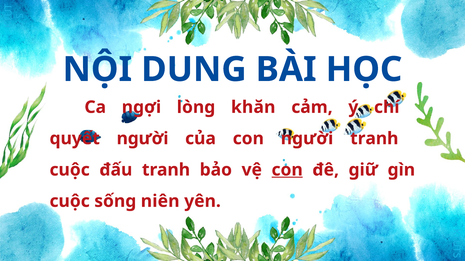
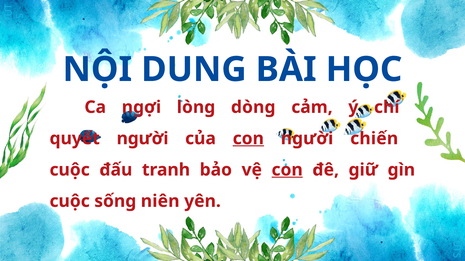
khăn: khăn -> dòng (253, 107)
con underline: none -> present (248, 139)
người tranh: tranh -> chiến (374, 139)
